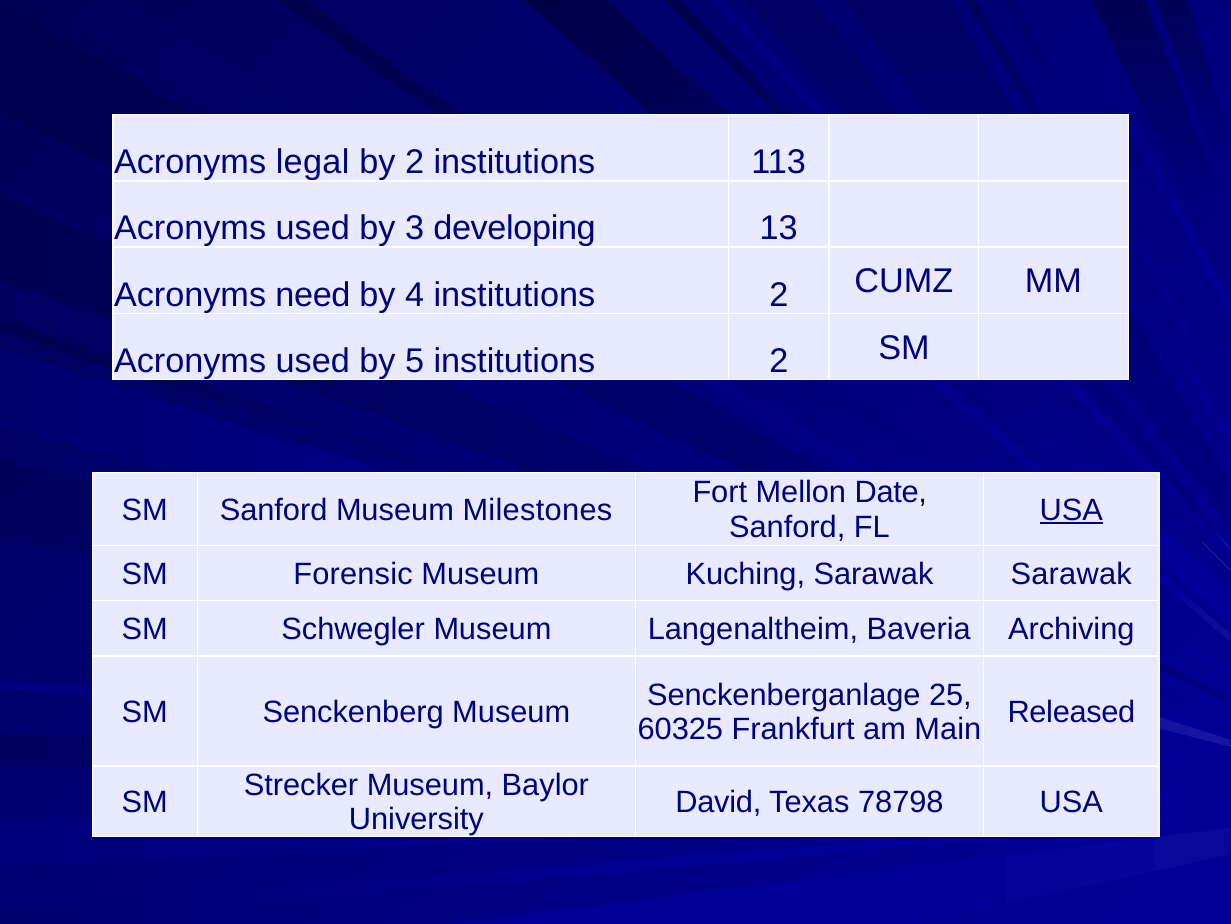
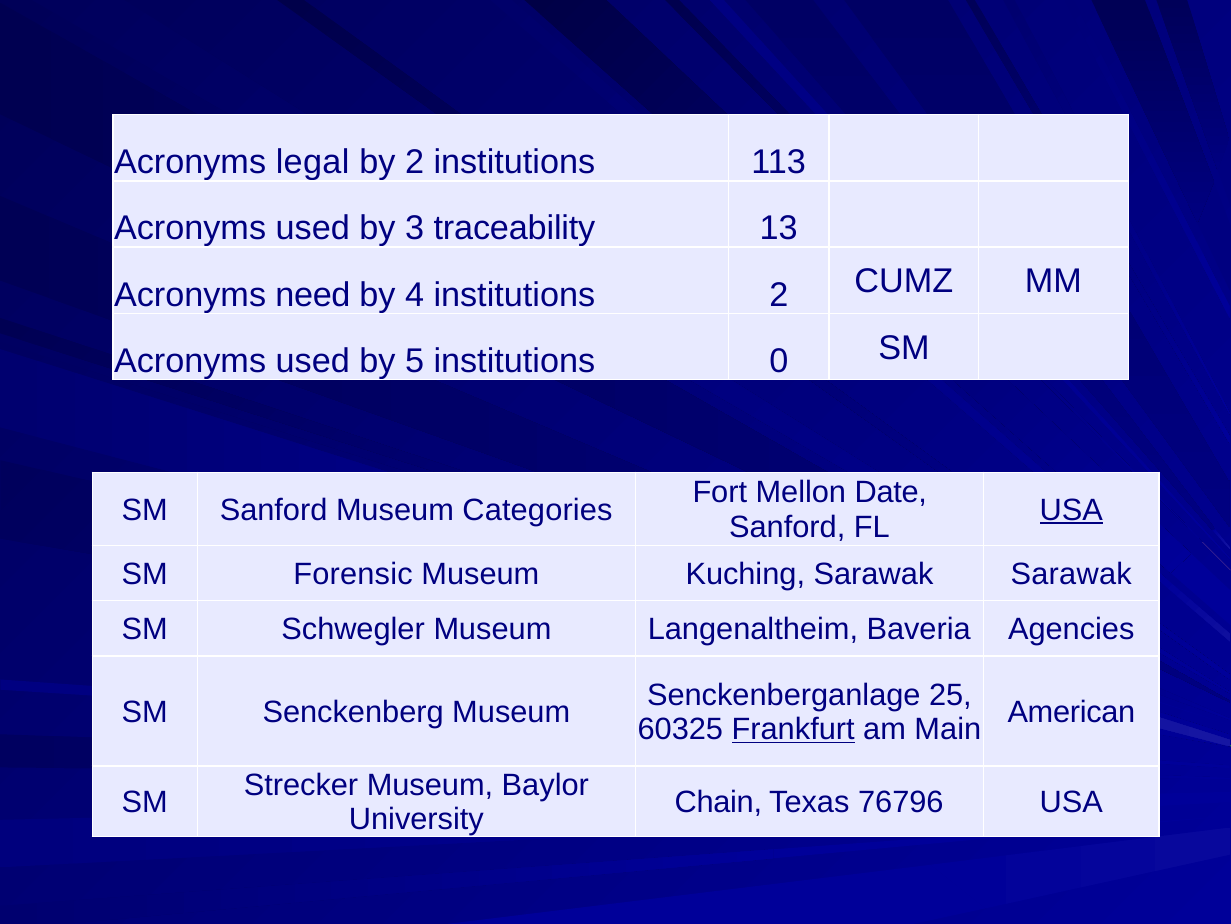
developing: developing -> traceability (514, 228)
5 institutions 2: 2 -> 0 (779, 361)
Milestones: Milestones -> Categories (537, 510)
Archiving: Archiving -> Agencies (1071, 629)
Released: Released -> American (1071, 711)
Frankfurt underline: none -> present (793, 729)
David: David -> Chain (718, 802)
78798: 78798 -> 76796 (901, 802)
